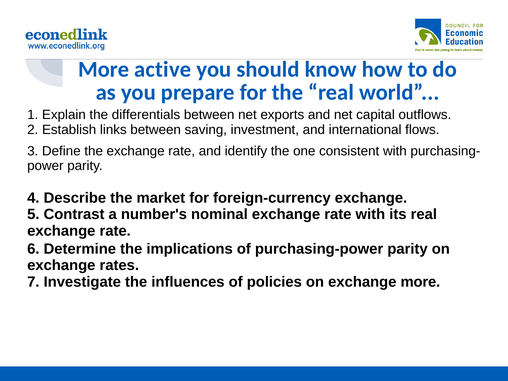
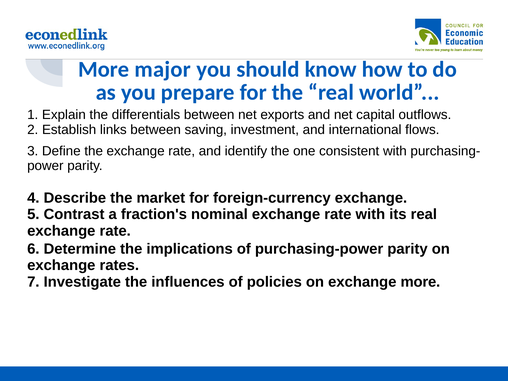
active: active -> major (163, 69)
number's: number's -> fraction's (154, 214)
